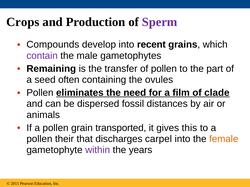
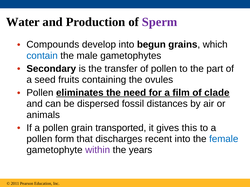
Crops: Crops -> Water (23, 22)
recent: recent -> begun (151, 45)
contain colour: purple -> blue (42, 56)
Remaining: Remaining -> Secondary (51, 69)
often: often -> fruits (69, 80)
their: their -> form (65, 139)
carpel: carpel -> recent (159, 139)
female colour: orange -> blue (224, 139)
